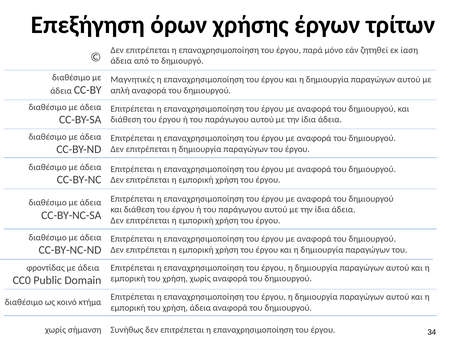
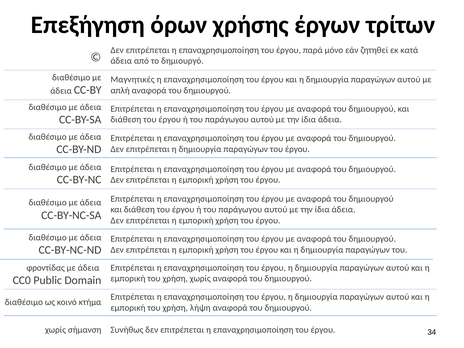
ίαση: ίαση -> κατά (409, 50)
χρήση άδεια: άδεια -> λήψη (200, 308)
